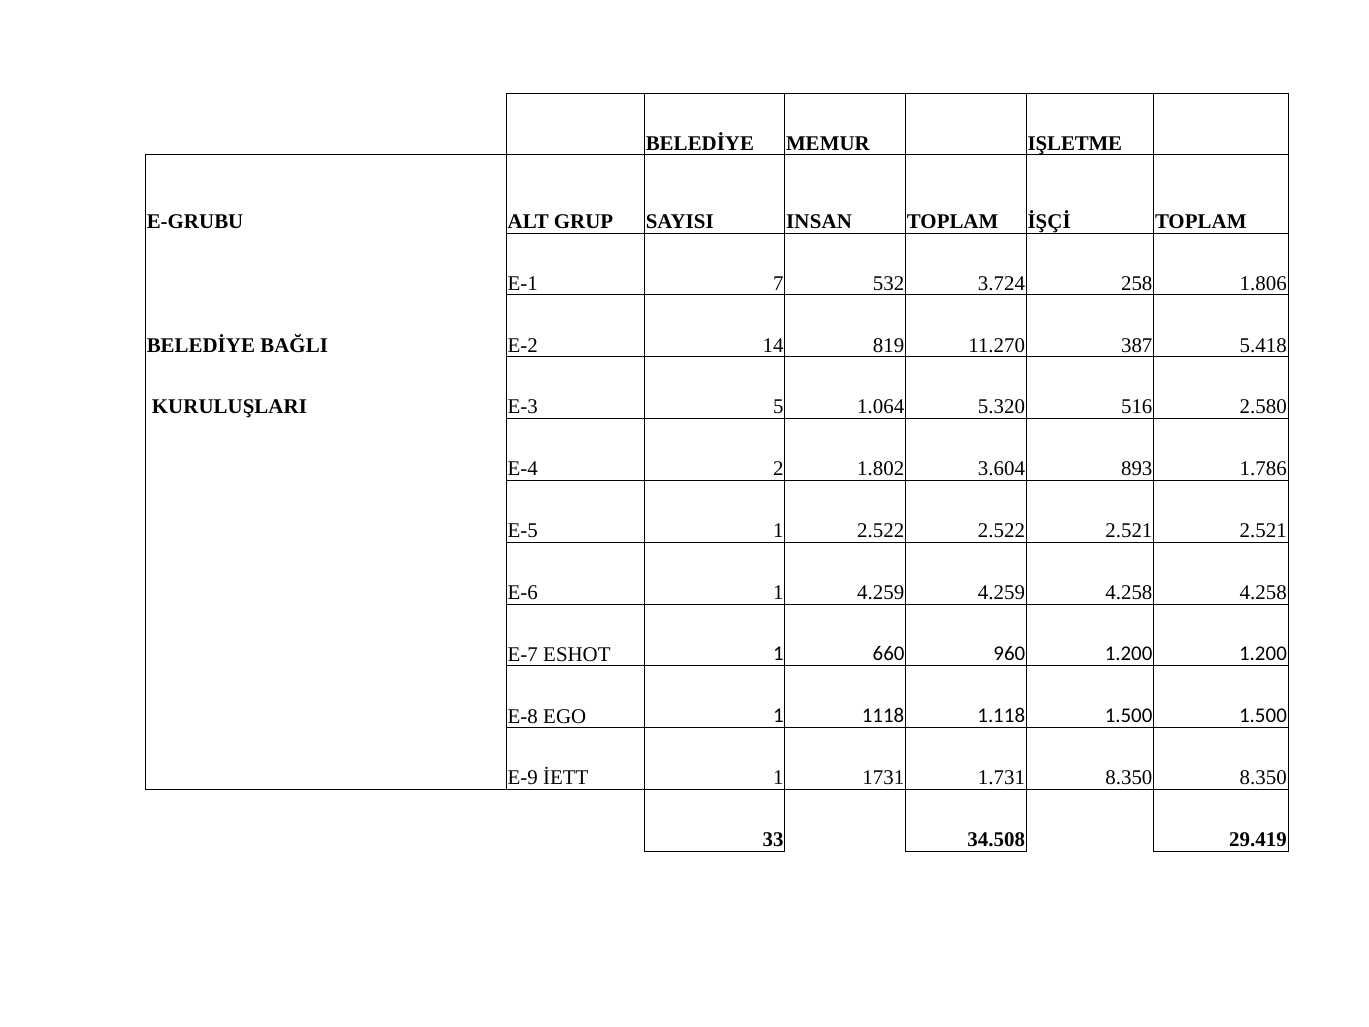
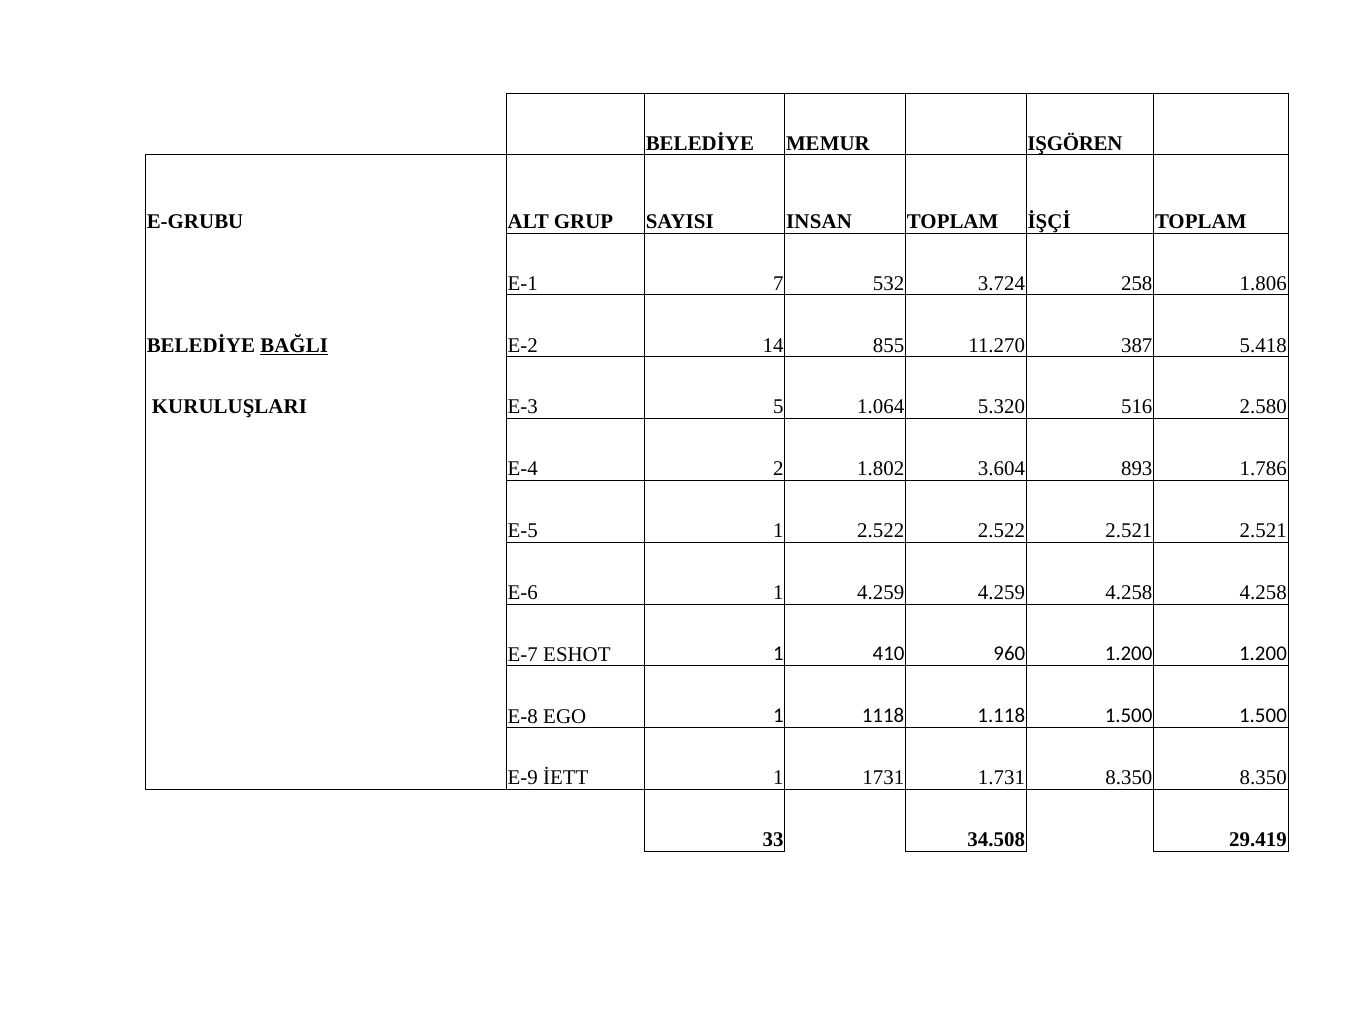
IŞLETME: IŞLETME -> IŞGÖREN (1075, 143)
BAĞLI underline: none -> present (294, 345)
819: 819 -> 855 (889, 345)
660: 660 -> 410 (889, 653)
